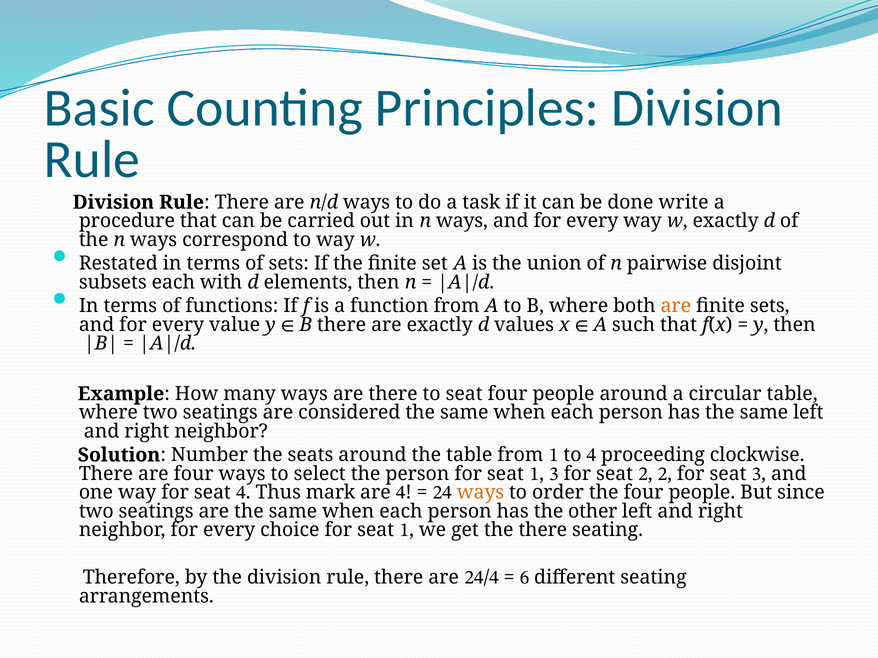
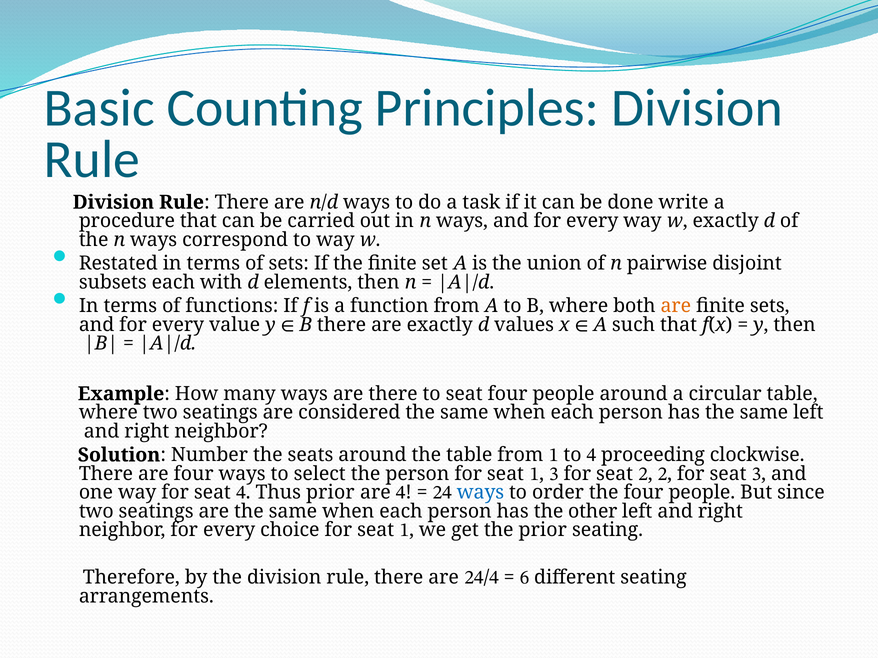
Thus mark: mark -> prior (330, 493)
ways colour: orange -> blue (480, 493)
the there: there -> prior (543, 530)
